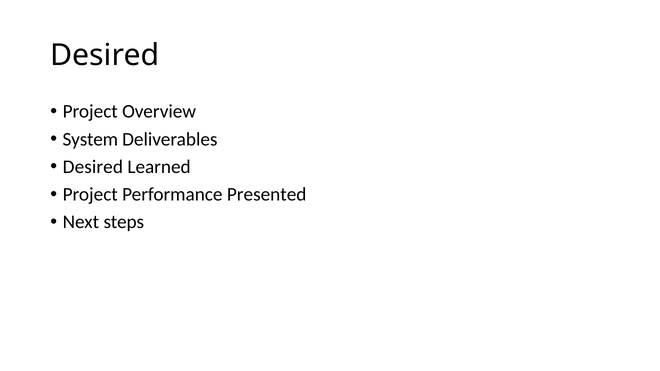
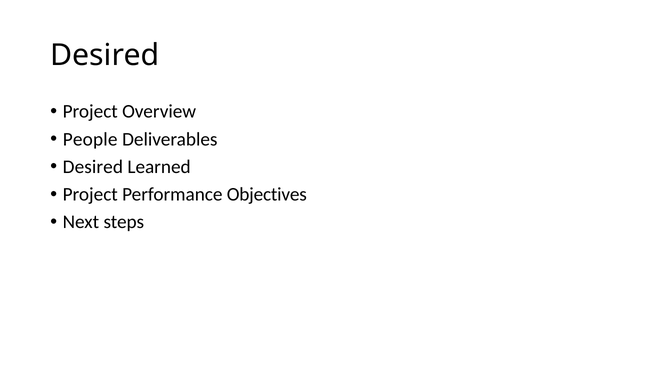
System: System -> People (90, 139)
Presented: Presented -> Objectives (267, 195)
